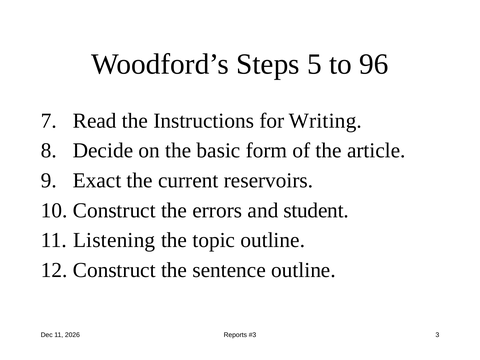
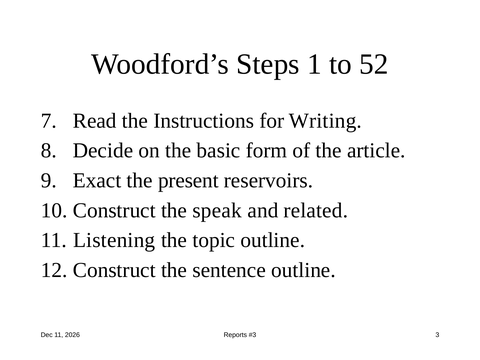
5: 5 -> 1 (314, 64)
96: 96 -> 52 (374, 64)
current: current -> present (188, 180)
errors: errors -> speak (217, 210)
student: student -> related (316, 210)
